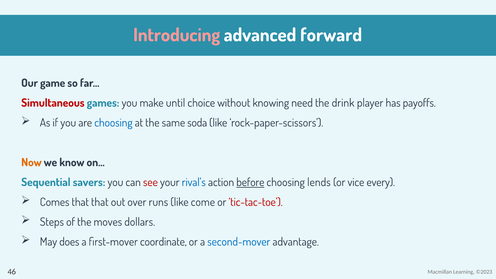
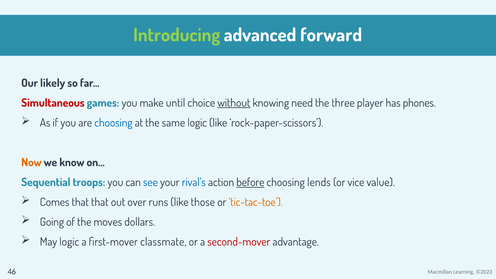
Introducing colour: pink -> light green (177, 35)
game: game -> likely (53, 83)
without underline: none -> present (234, 103)
drink: drink -> three (343, 103)
payoffs: payoffs -> phones (419, 103)
same soda: soda -> logic (197, 123)
savers: savers -> troops (89, 182)
see colour: red -> blue (150, 182)
every: every -> value (381, 182)
come: come -> those (203, 202)
tic-tac-toe colour: red -> orange (256, 202)
Steps: Steps -> Going (52, 222)
May does: does -> logic (69, 242)
coordinate: coordinate -> classmate (163, 242)
second-mover colour: blue -> red (239, 242)
